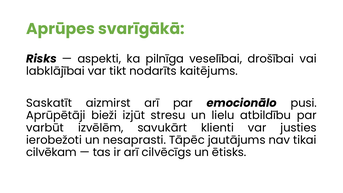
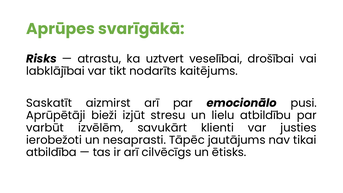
aspekti: aspekti -> atrastu (99, 59)
pilnīga: pilnīga -> uztvert (165, 59)
cilvēkam: cilvēkam -> atbildība (51, 152)
